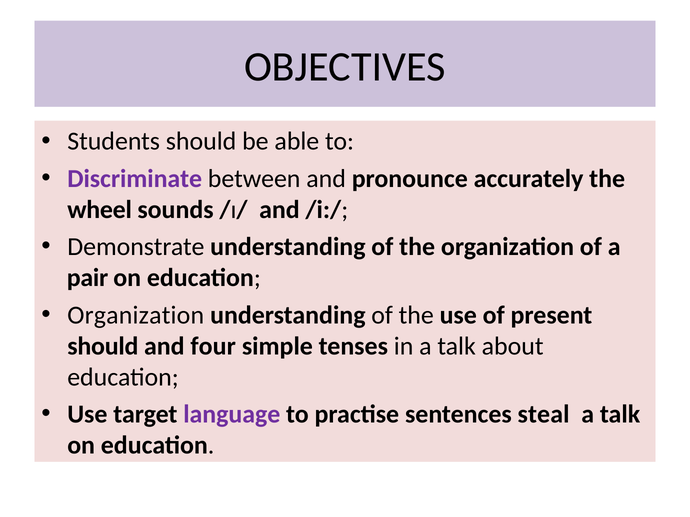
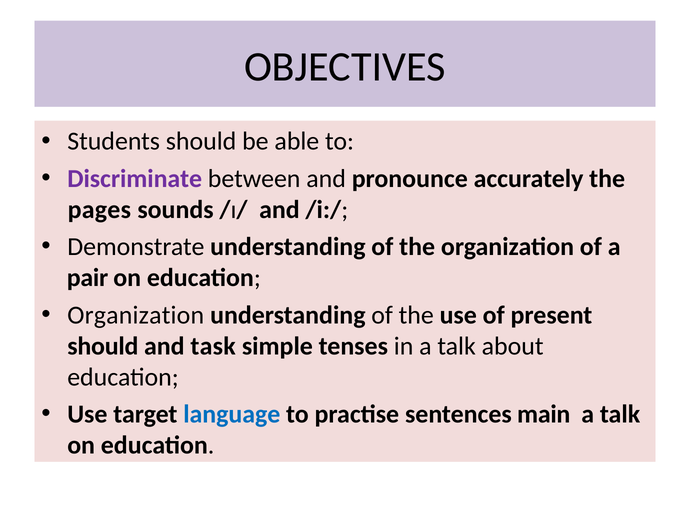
wheel: wheel -> pages (99, 210)
four: four -> task (213, 346)
language colour: purple -> blue (232, 415)
steal: steal -> main (544, 415)
